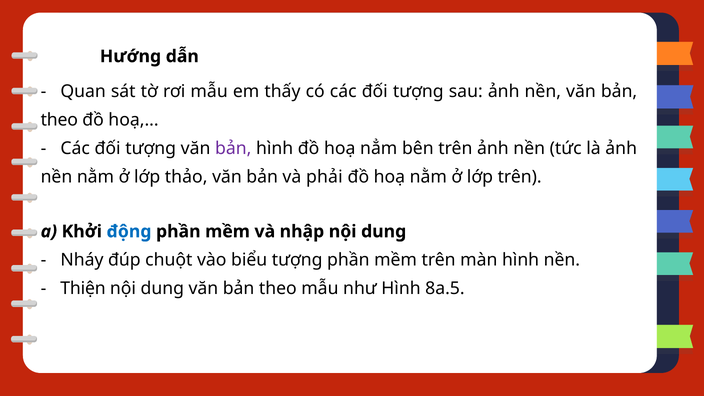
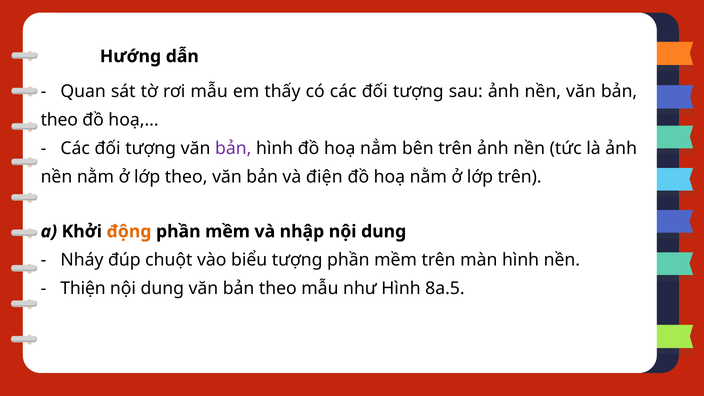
lớp thảo: thảo -> theo (186, 177)
phải: phải -> điện (324, 177)
động colour: blue -> orange (129, 231)
